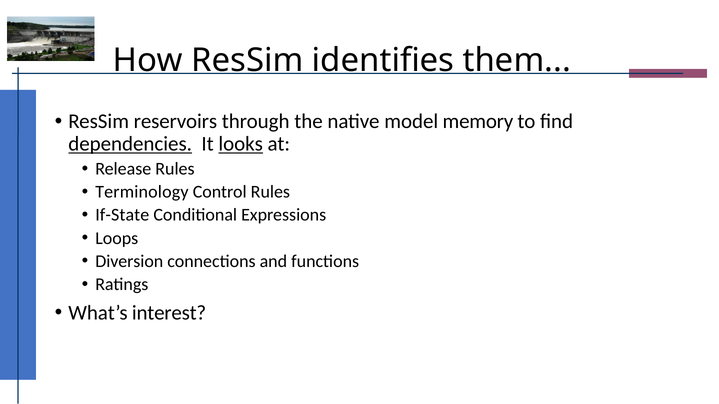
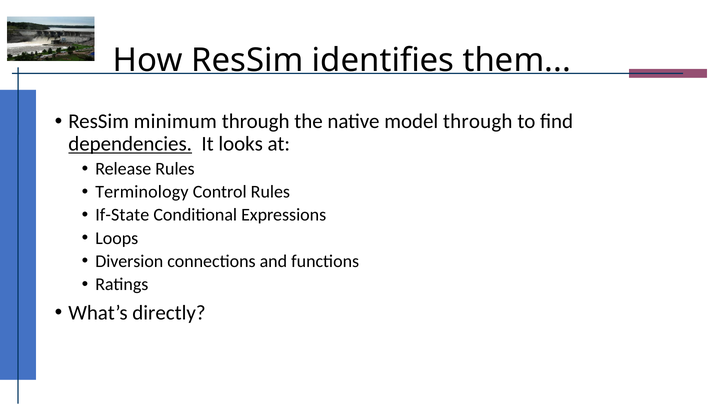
reservoirs: reservoirs -> minimum (175, 122)
model memory: memory -> through (478, 122)
looks underline: present -> none (241, 144)
interest: interest -> directly (169, 313)
